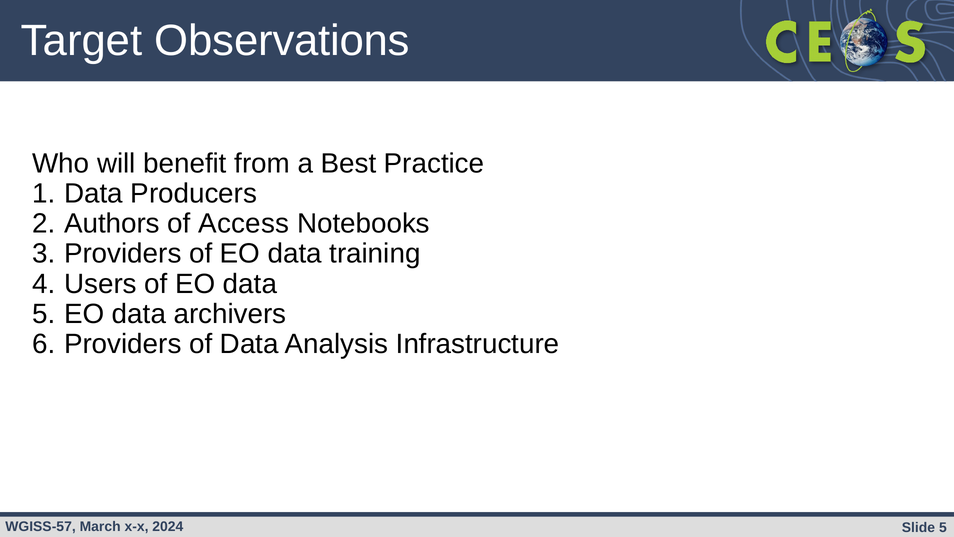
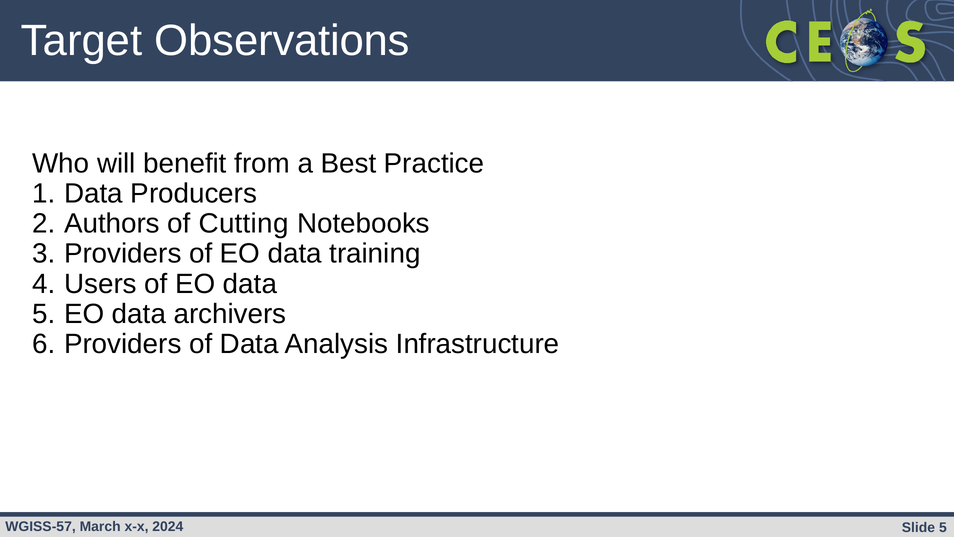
Access: Access -> Cutting (244, 224)
